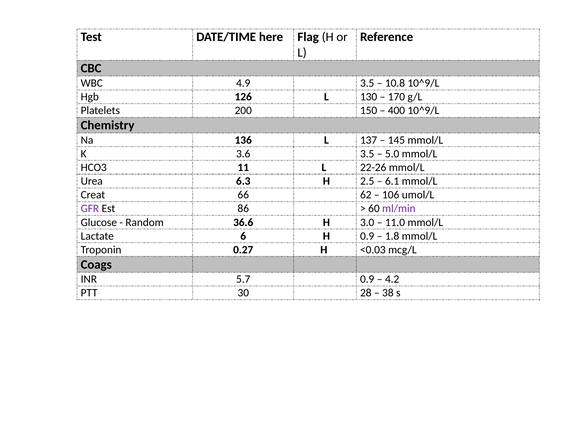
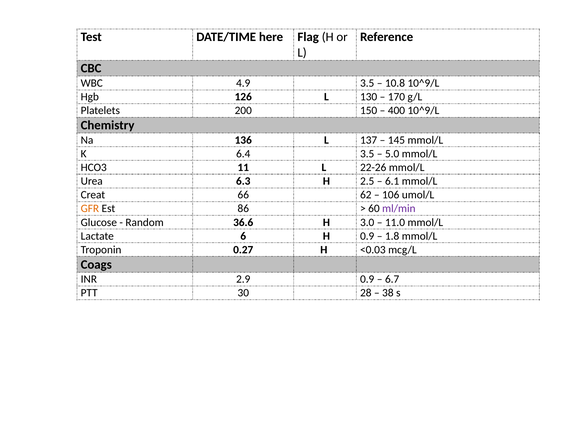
3.6: 3.6 -> 6.4 (243, 154)
GFR colour: purple -> orange (90, 208)
5.7: 5.7 -> 2.9 (243, 279)
4.2: 4.2 -> 6.7 (392, 279)
